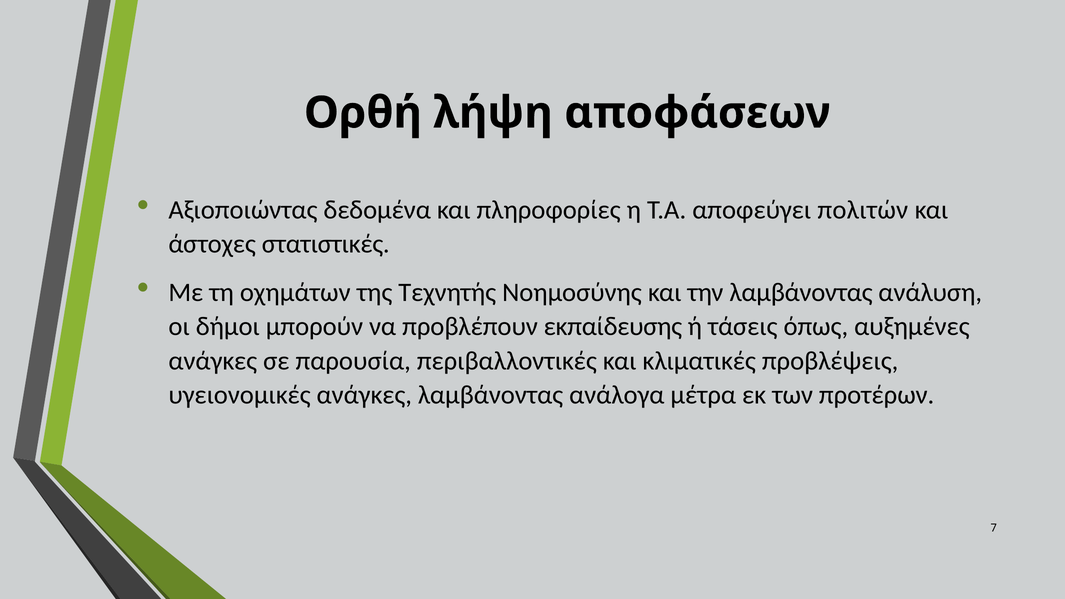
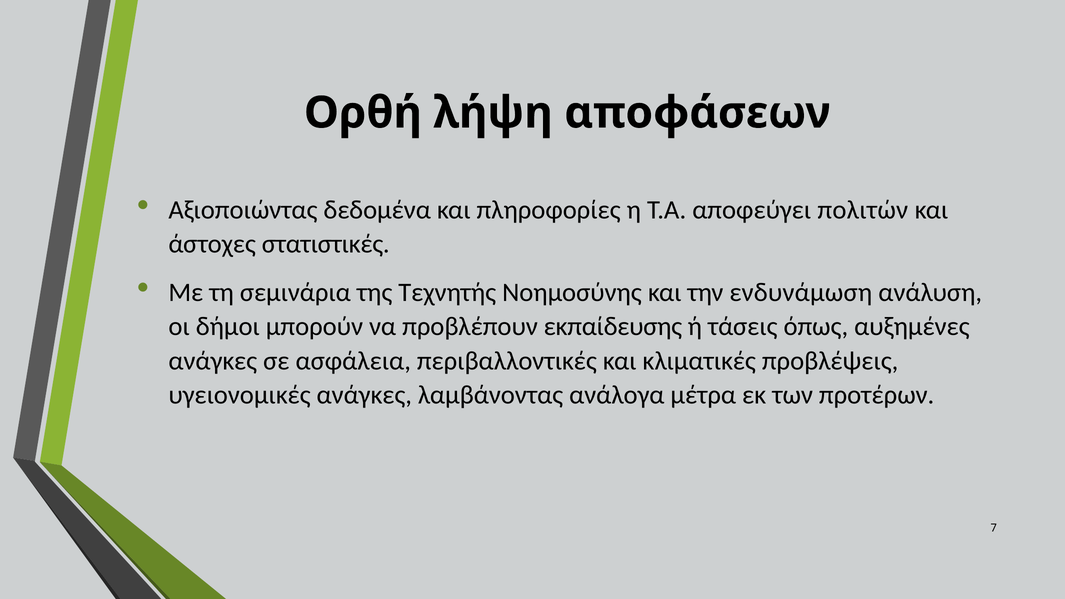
οχημάτων: οχημάτων -> σεμινάρια (295, 292)
την λαμβάνοντας: λαμβάνοντας -> ενδυνάμωση (801, 292)
παρουσία: παρουσία -> ασφάλεια (353, 361)
